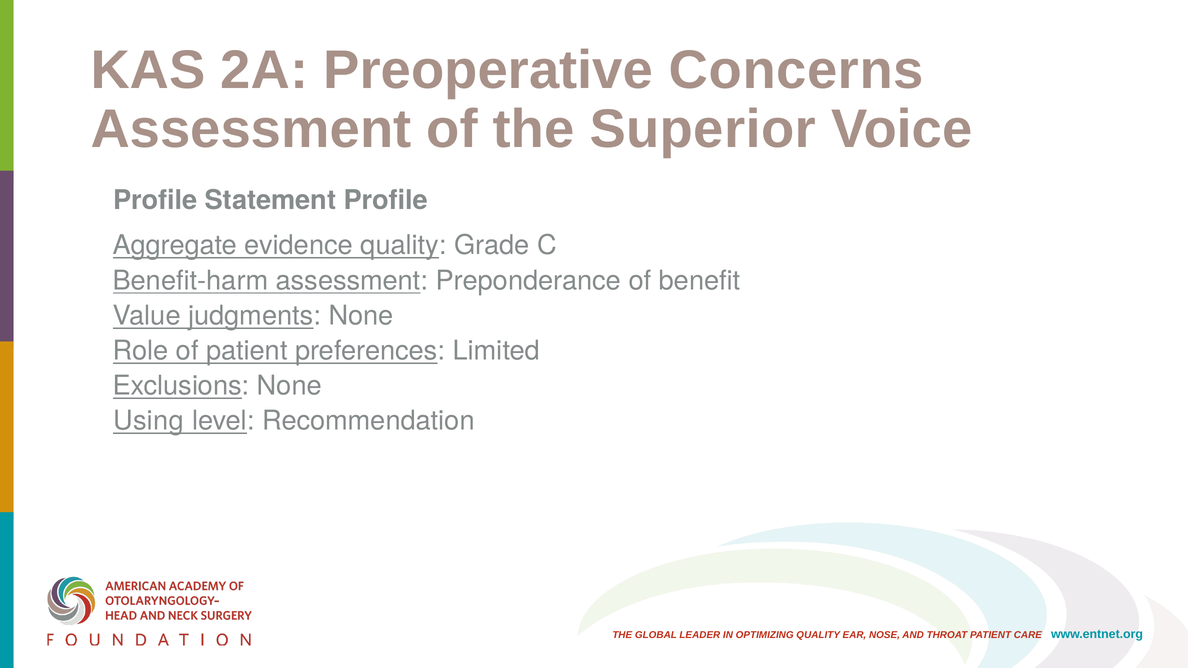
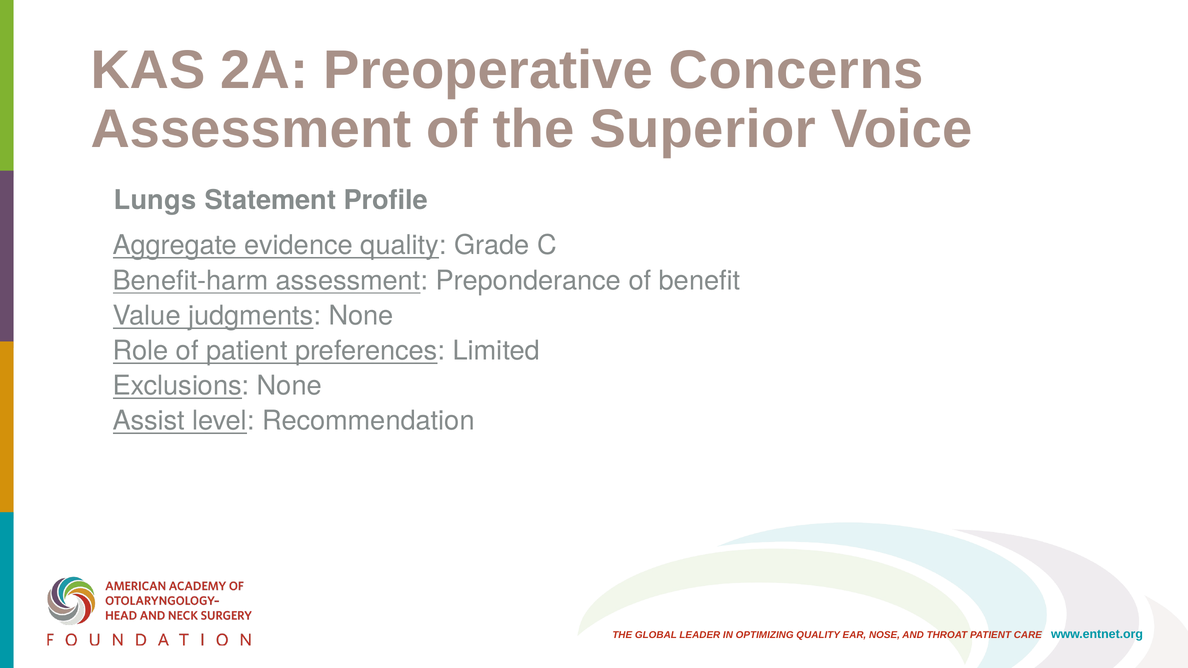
Profile: Profile -> Lungs (155, 201)
Using: Using -> Assist (149, 421)
